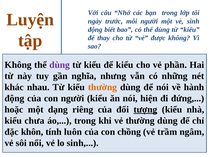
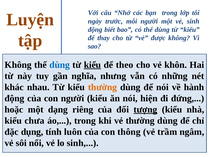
dùng colour: purple -> blue (60, 65)
kiểu underline: none -> present (92, 65)
để kiểu: kiểu -> theo (125, 65)
phần: phần -> khôn (176, 65)
khôn: khôn -> dụng (32, 132)
chồng: chồng -> thông (129, 132)
